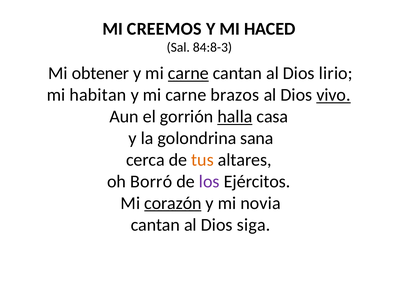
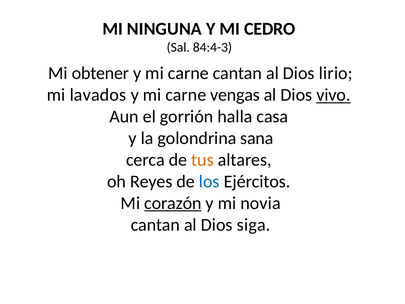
CREEMOS: CREEMOS -> NINGUNA (164, 29)
HACED: HACED -> CEDRO (270, 29)
84:8-3: 84:8-3 -> 84:4-3 (212, 47)
carne underline: present -> none (188, 73)
habitan: habitan -> lavados (98, 95)
brazos: brazos -> vengas (235, 95)
halla underline: present -> none (235, 117)
Borró: Borró -> Reyes (151, 181)
los colour: purple -> blue (209, 181)
